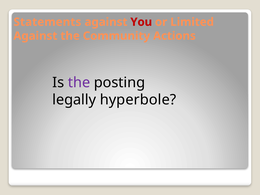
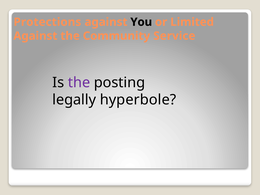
Statements: Statements -> Protections (47, 22)
You colour: red -> black (141, 22)
Actions: Actions -> Service (174, 36)
